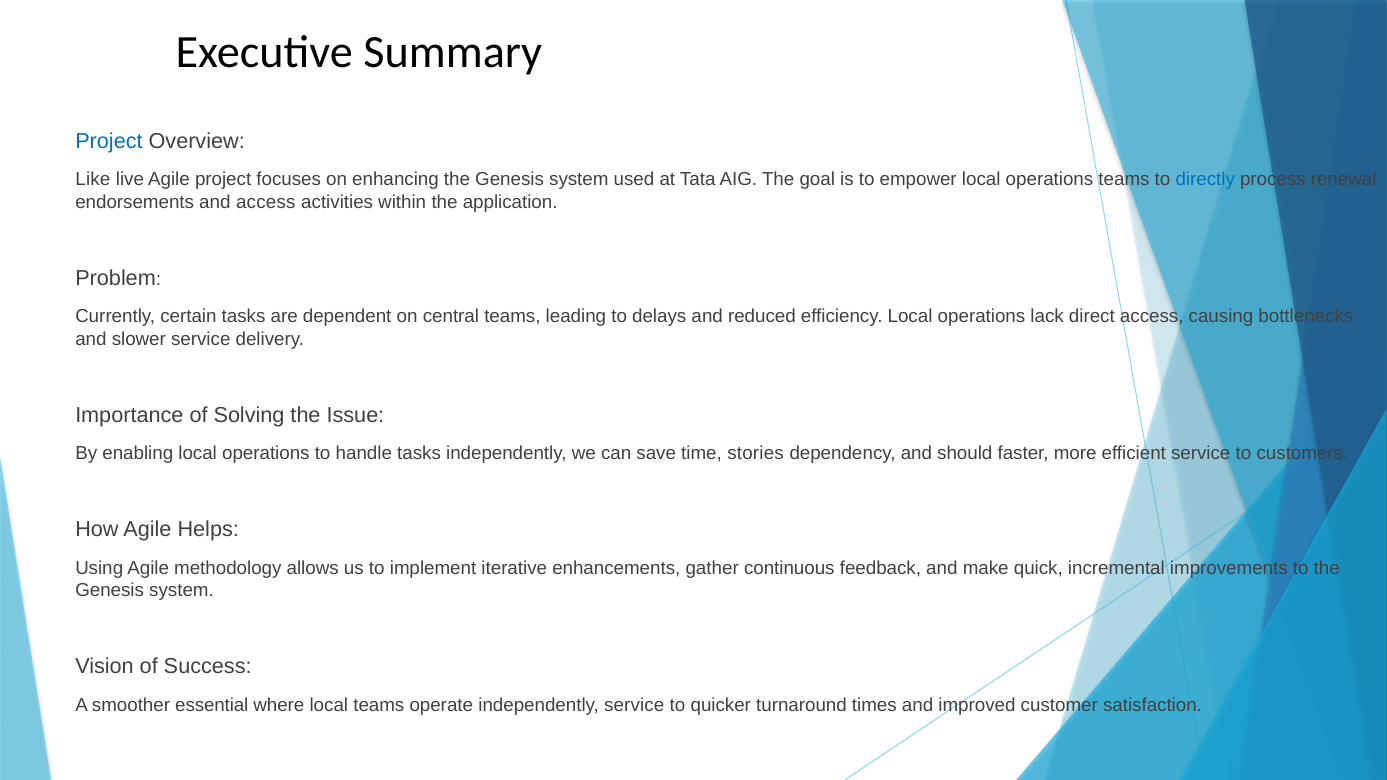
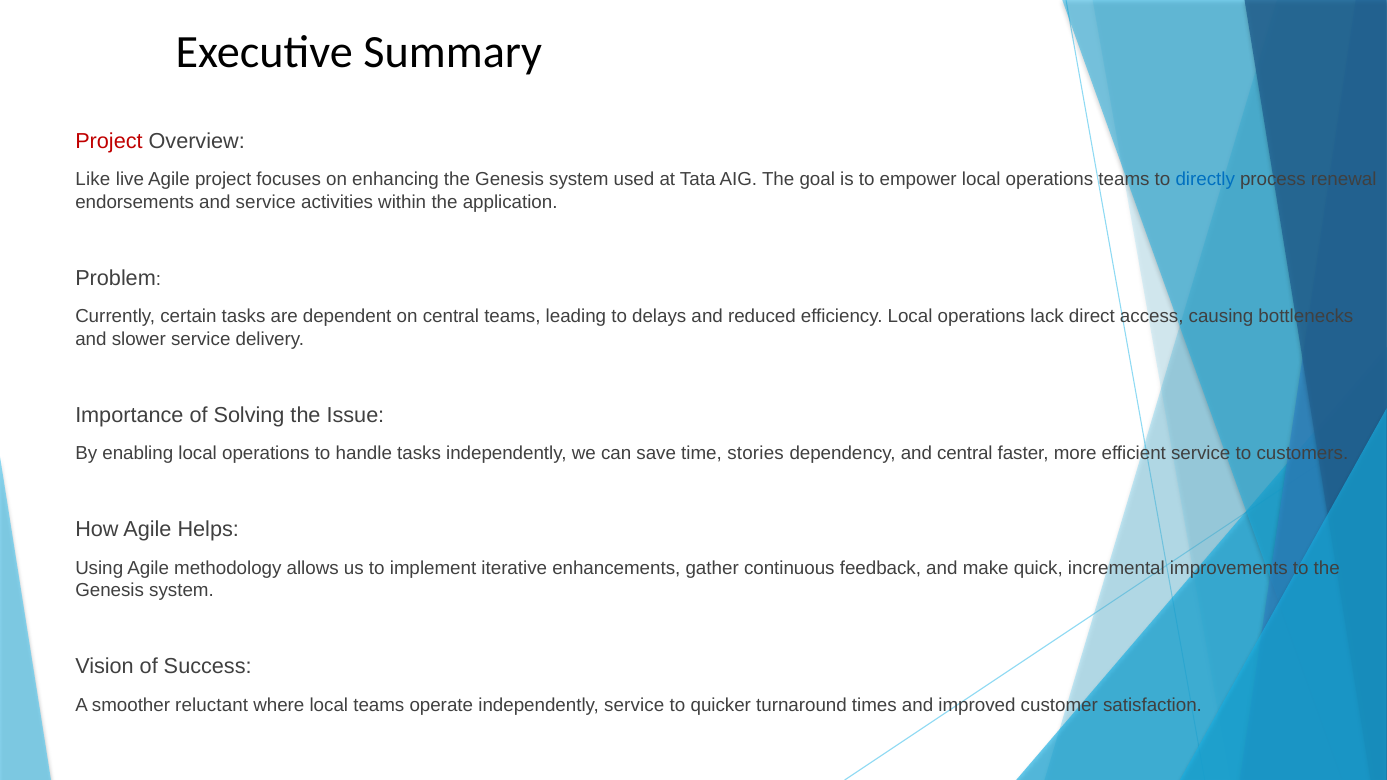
Project colour: blue -> red (109, 141)
and access: access -> service (266, 202)
and should: should -> central (965, 454)
essential: essential -> reluctant (212, 705)
